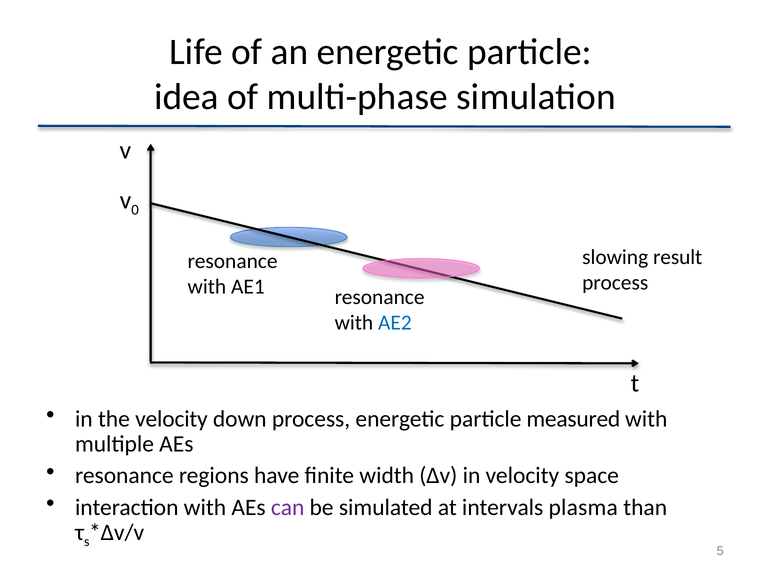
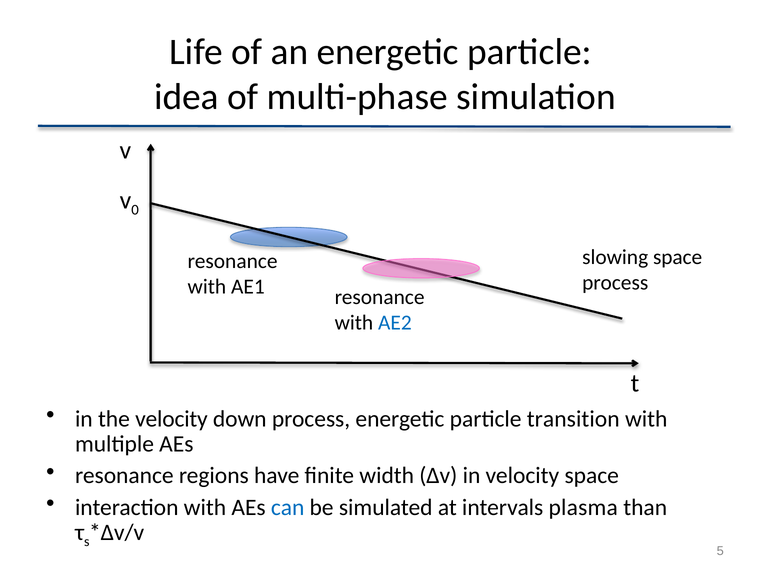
slowing result: result -> space (678, 257)
measured: measured -> transition (573, 419)
can colour: purple -> blue (288, 508)
